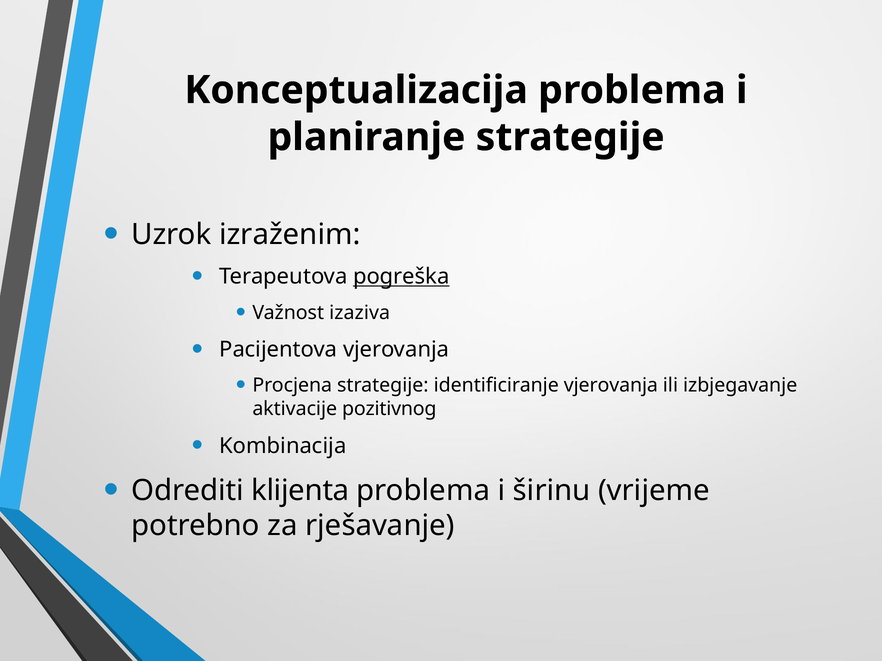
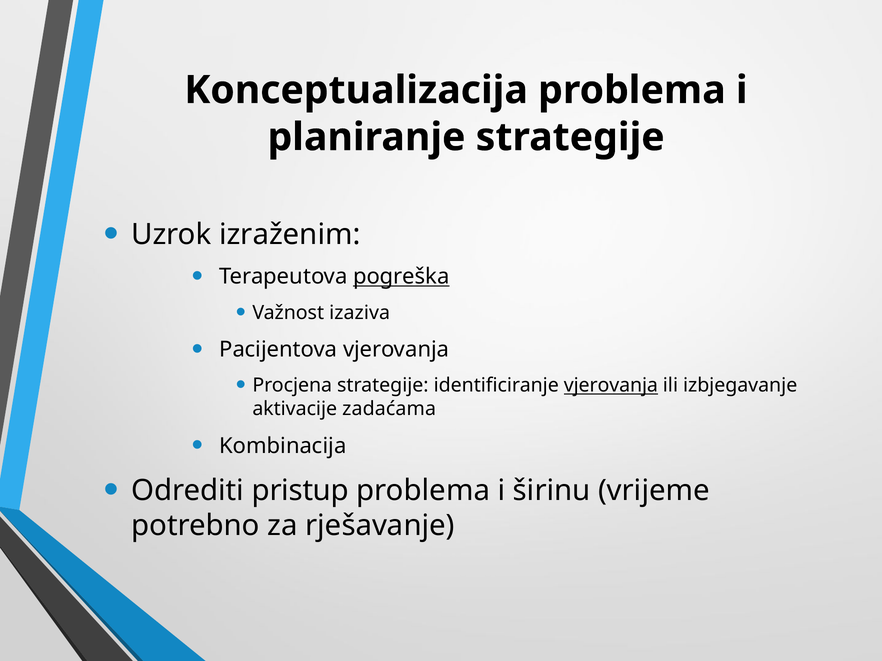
vjerovanja underline: none -> present (611, 386)
pozitivnog: pozitivnog -> zadaćama (389, 409)
klijenta: klijenta -> pristup (300, 491)
